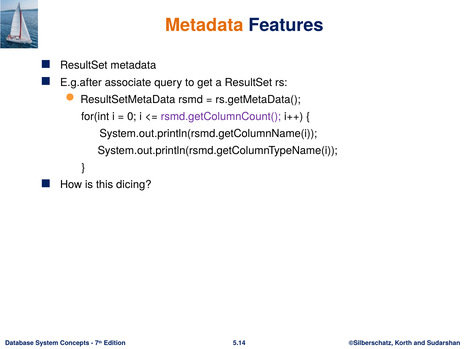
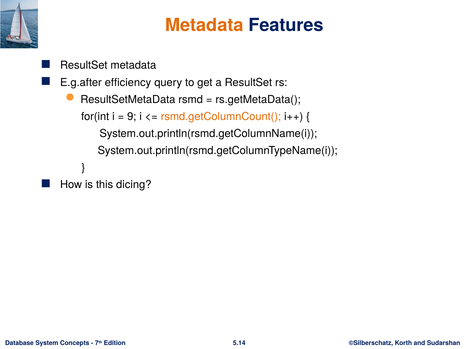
associate: associate -> efficiency (128, 82)
0: 0 -> 9 (132, 116)
rsmd.getColumnCount( colour: purple -> orange (221, 116)
